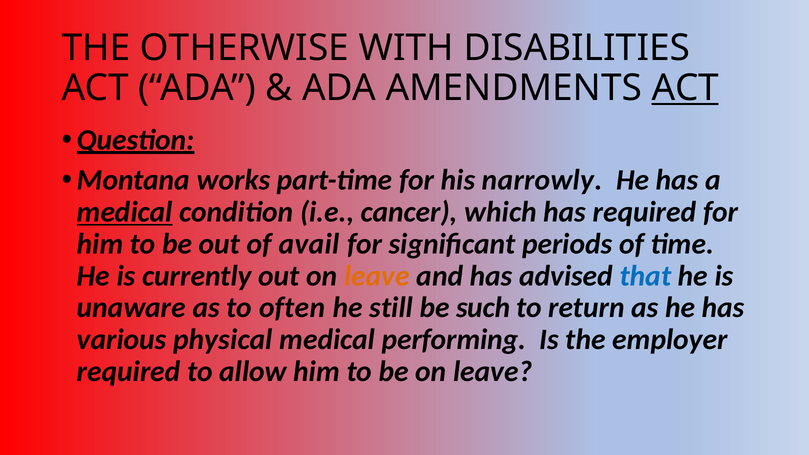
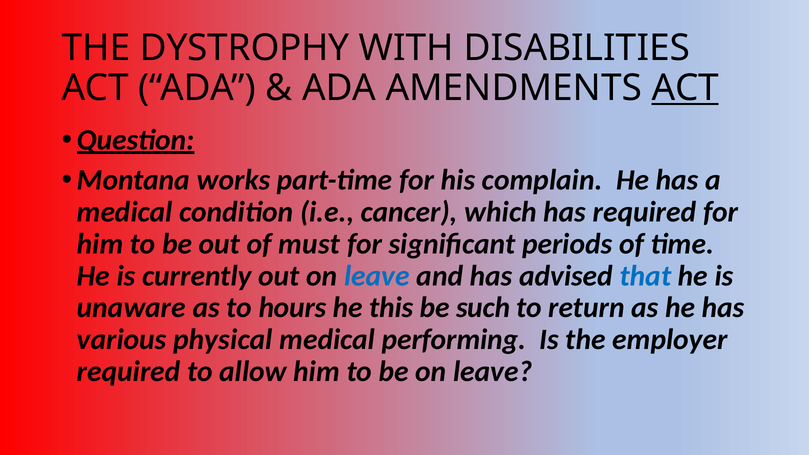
OTHERWISE: OTHERWISE -> DYSTROPHY (245, 48)
narrowly: narrowly -> complain (542, 180)
medical underline: present -> none (125, 212)
avail: avail -> must (309, 244)
leave colour: orange -> blue (377, 276)
often: often -> hours (292, 308)
still: still -> this (391, 308)
